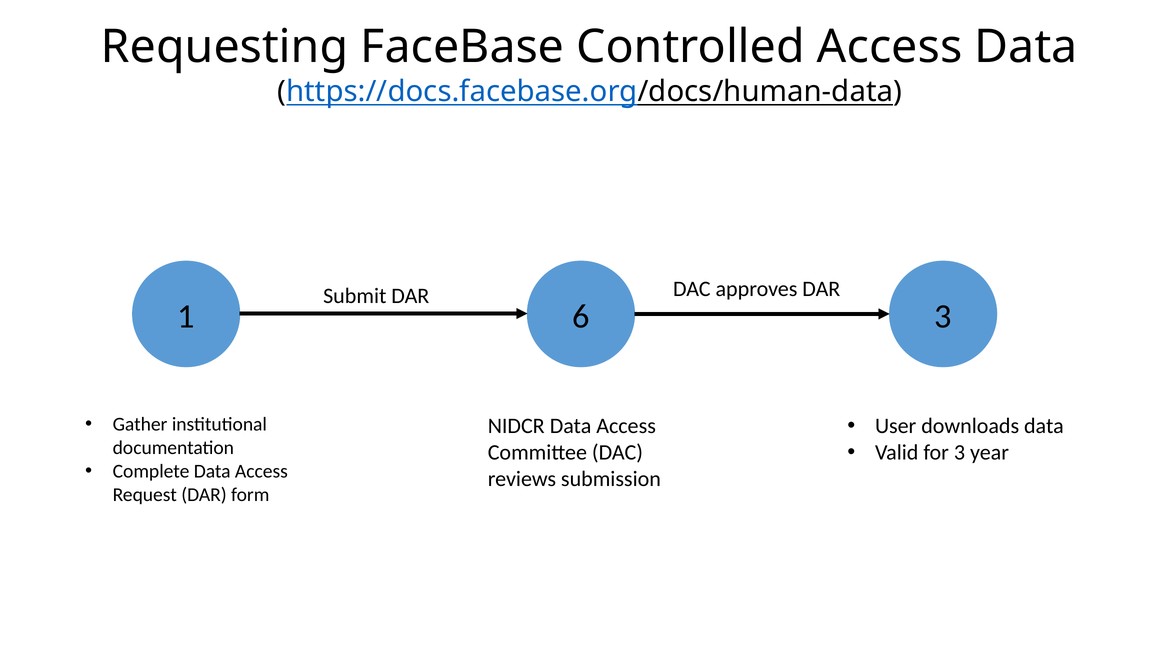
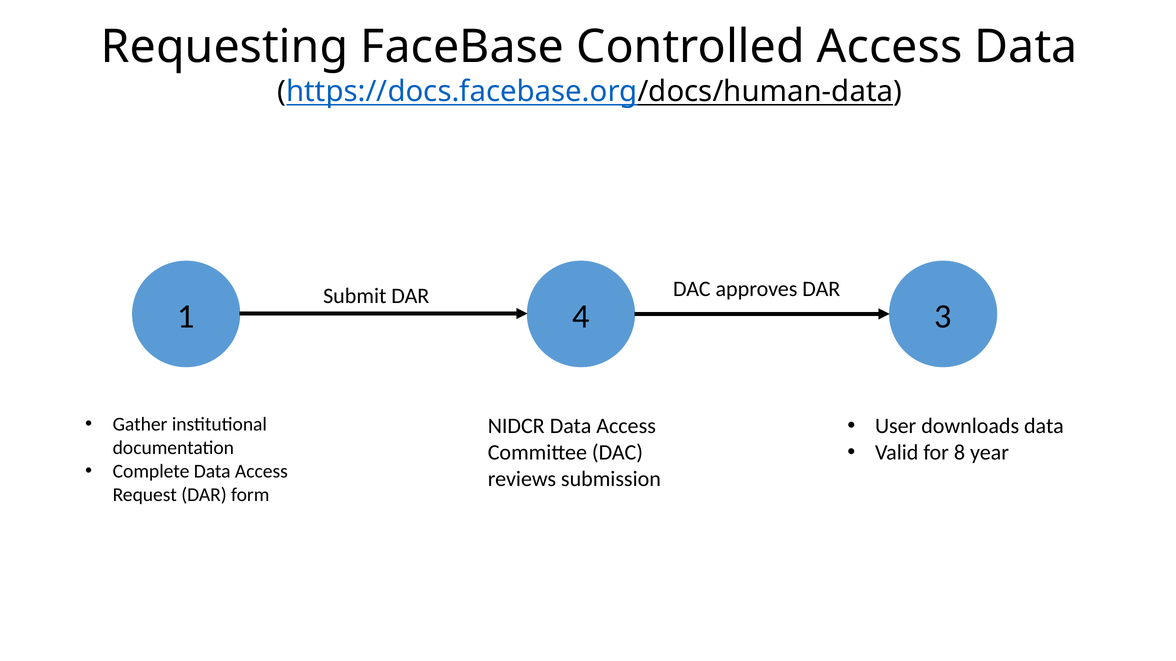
6: 6 -> 4 (581, 317)
for 3: 3 -> 8 (960, 453)
